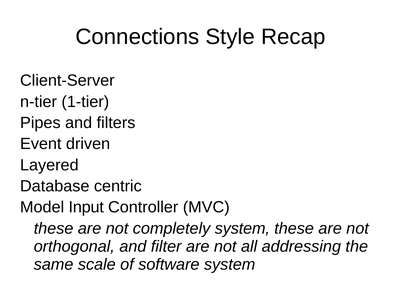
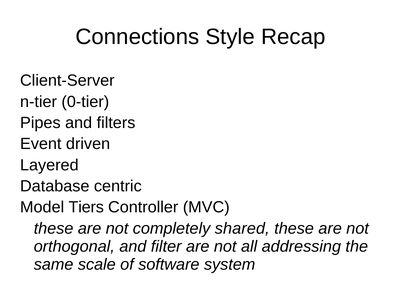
1-tier: 1-tier -> 0-tier (85, 102)
Input: Input -> Tiers (86, 208)
completely system: system -> shared (242, 229)
